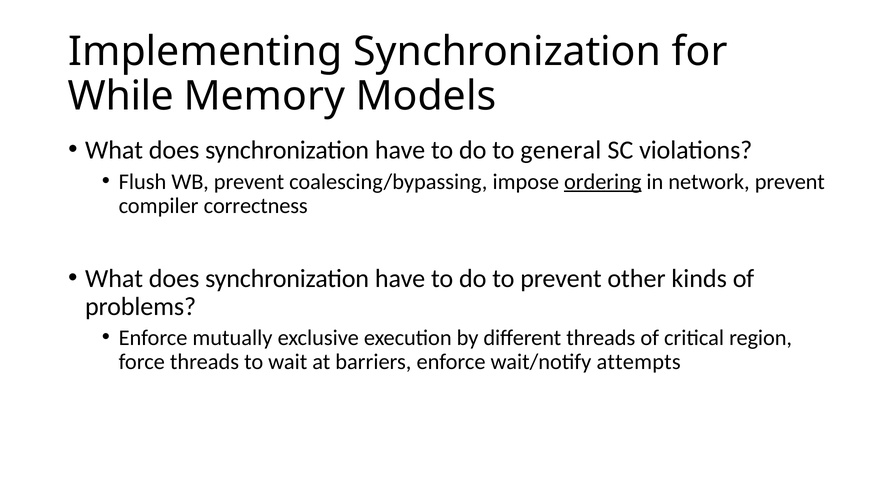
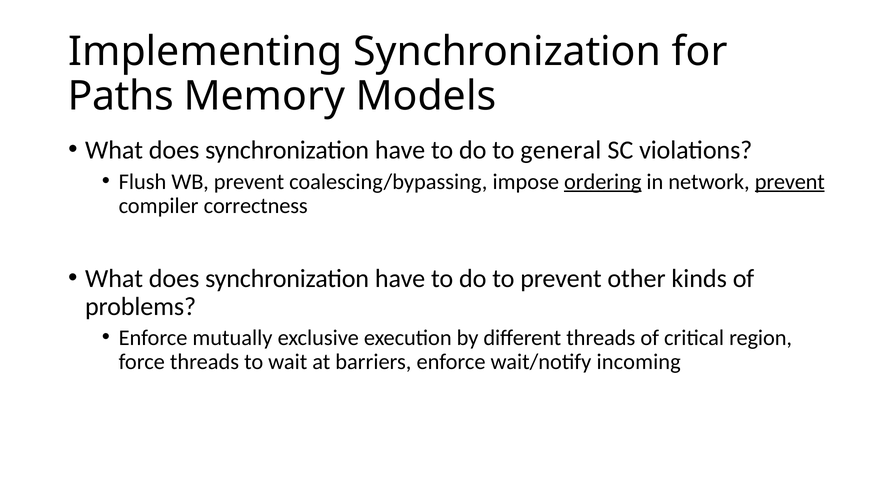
While: While -> Paths (121, 96)
prevent underline: none -> present (790, 182)
attempts: attempts -> incoming (639, 362)
